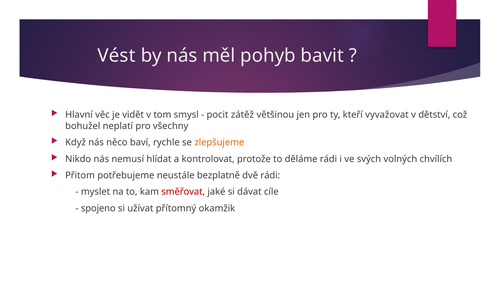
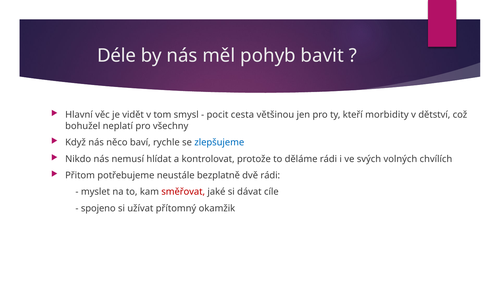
Vést: Vést -> Déle (117, 56)
zátěž: zátěž -> cesta (242, 115)
vyvažovat: vyvažovat -> morbidity (387, 115)
zlepšujeme colour: orange -> blue (219, 143)
